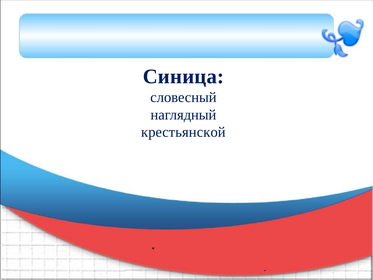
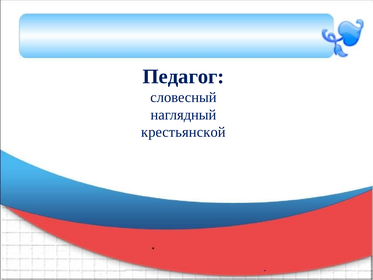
Синица: Синица -> Педагог (184, 77)
